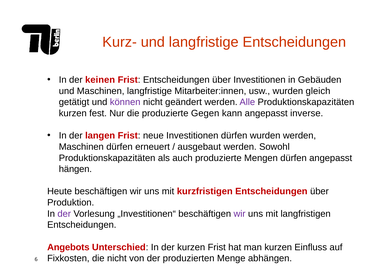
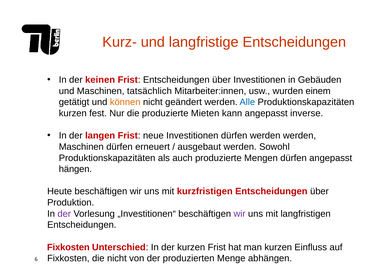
Maschinen langfristige: langfristige -> tatsächlich (149, 91)
gleich: gleich -> einem (318, 91)
können colour: purple -> orange (125, 102)
Alle colour: purple -> blue (247, 102)
Gegen: Gegen -> Mieten (205, 113)
dürfen wurden: wurden -> werden (265, 136)
Angebots: Angebots -> Fixkosten (68, 247)
